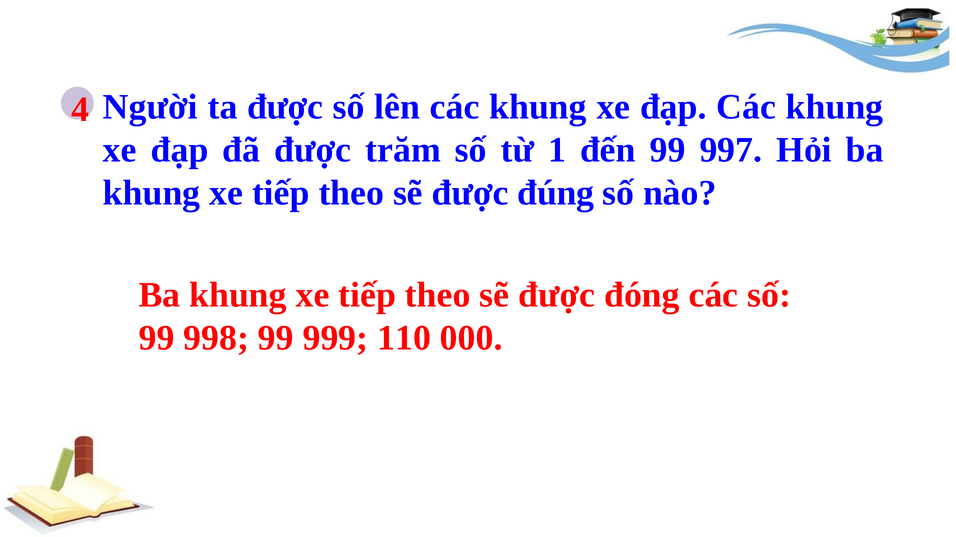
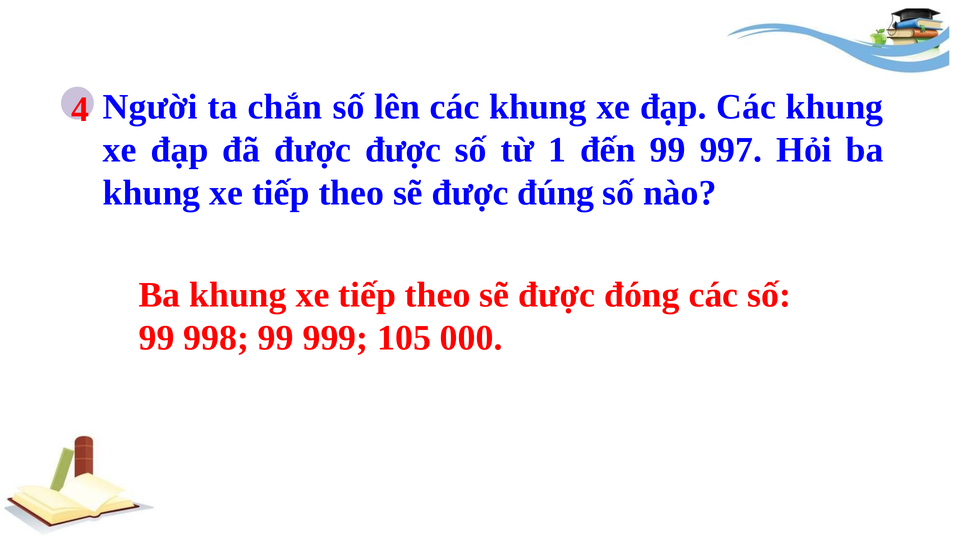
ta được: được -> chắn (285, 107)
được trăm: trăm -> được (403, 150)
110: 110 -> 105 (404, 338)
